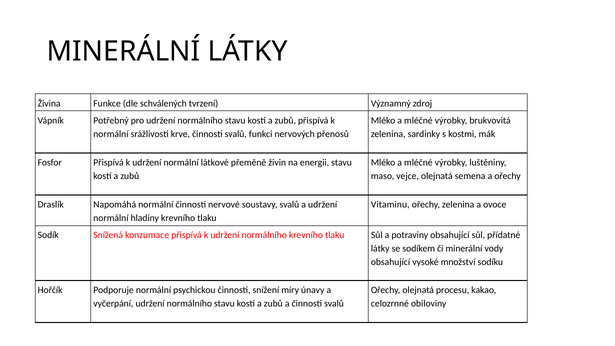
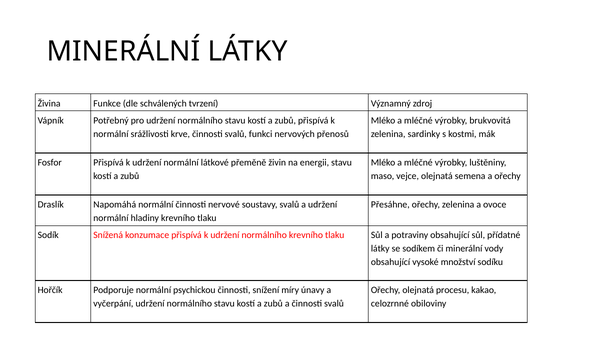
Vitaminu: Vitaminu -> Přesáhne (390, 204)
